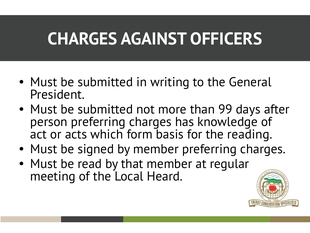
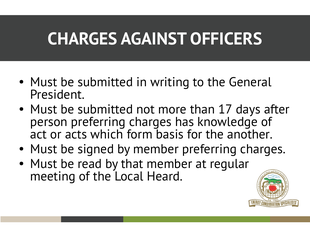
99: 99 -> 17 (225, 109)
reading: reading -> another (250, 134)
